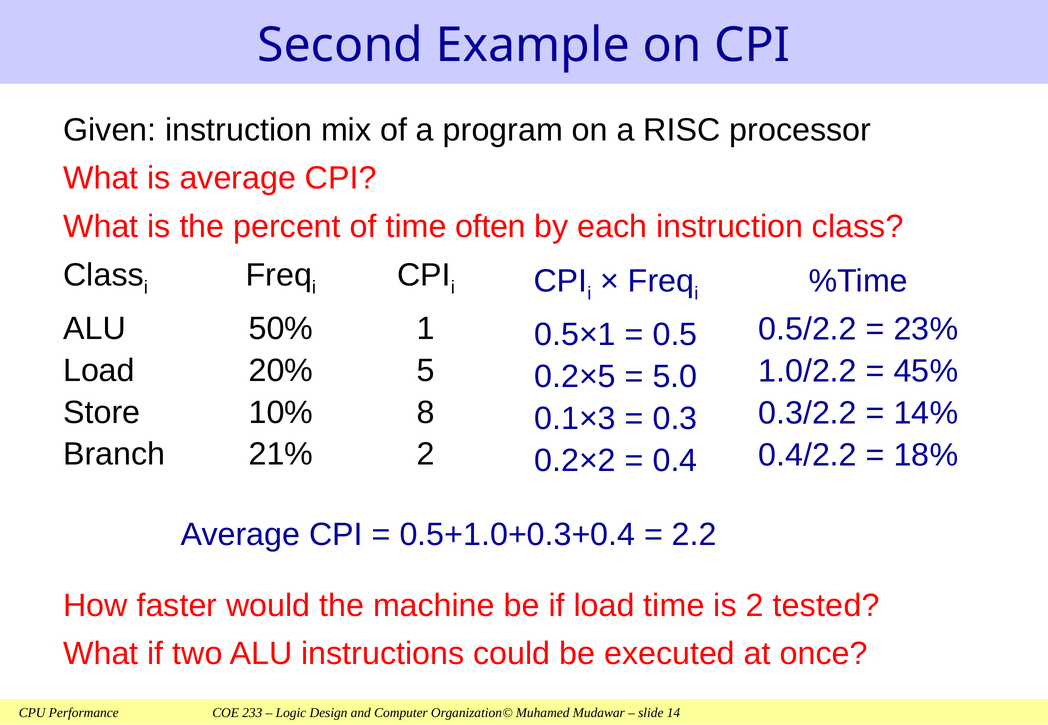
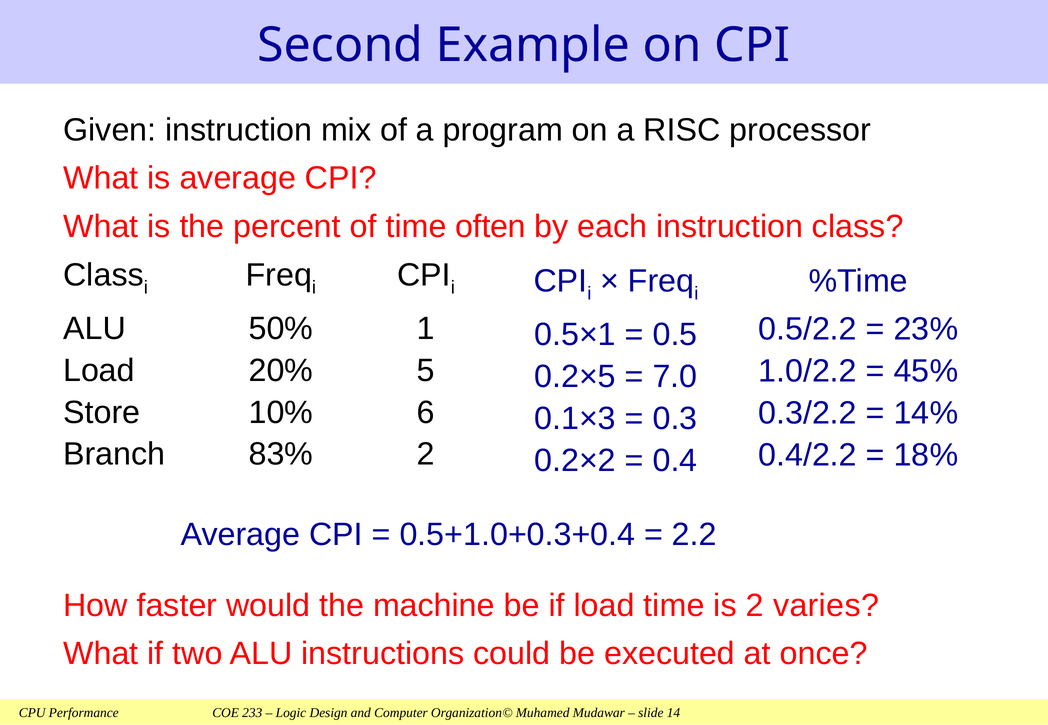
5.0: 5.0 -> 7.0 (675, 377)
8: 8 -> 6 (426, 413)
21%: 21% -> 83% (281, 455)
tested: tested -> varies (826, 606)
